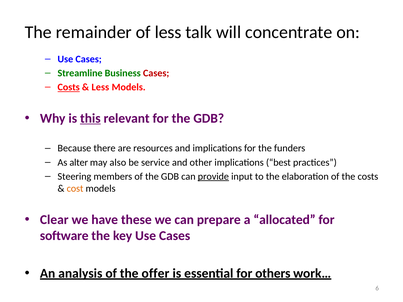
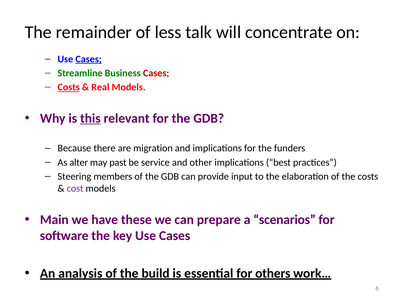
Cases underline: none -> present (89, 59)
Less: Less -> Real (100, 87)
resources: resources -> migration (153, 148)
also: also -> past (118, 163)
provide underline: present -> none (213, 177)
cost colour: orange -> purple (75, 189)
Clear: Clear -> Main (54, 220)
allocated: allocated -> scenarios (285, 220)
offer: offer -> build (156, 274)
